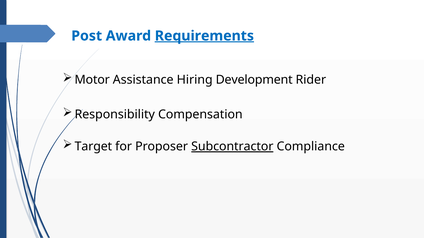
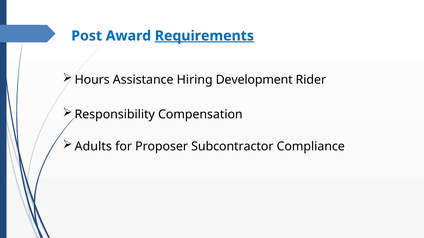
Motor: Motor -> Hours (92, 80)
Target: Target -> Adults (93, 147)
Subcontractor underline: present -> none (232, 147)
